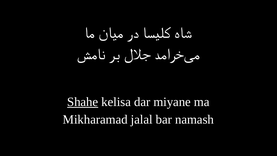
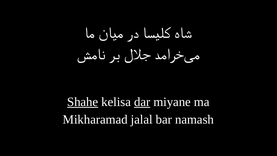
dar underline: none -> present (142, 102)
